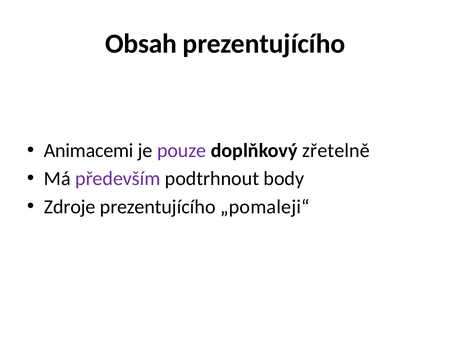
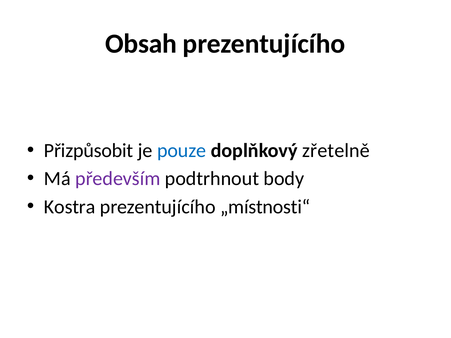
Animacemi: Animacemi -> Přizpůsobit (89, 151)
pouze colour: purple -> blue (182, 151)
Zdroje: Zdroje -> Kostra (70, 207)
„pomaleji“: „pomaleji“ -> „místnosti“ (265, 207)
